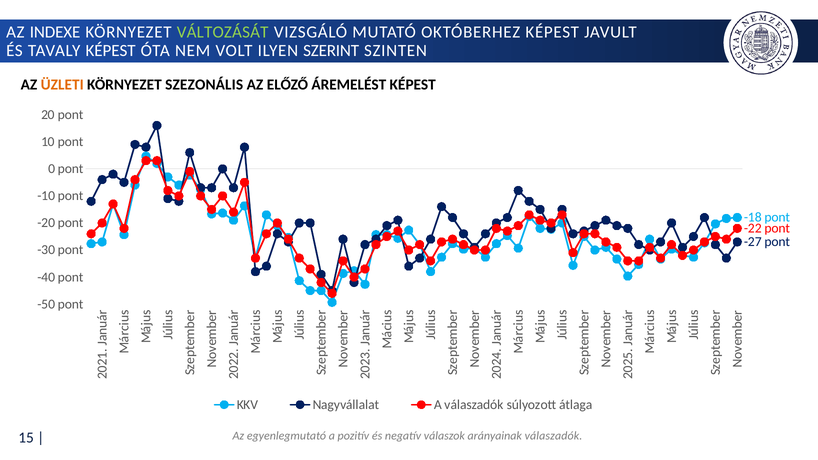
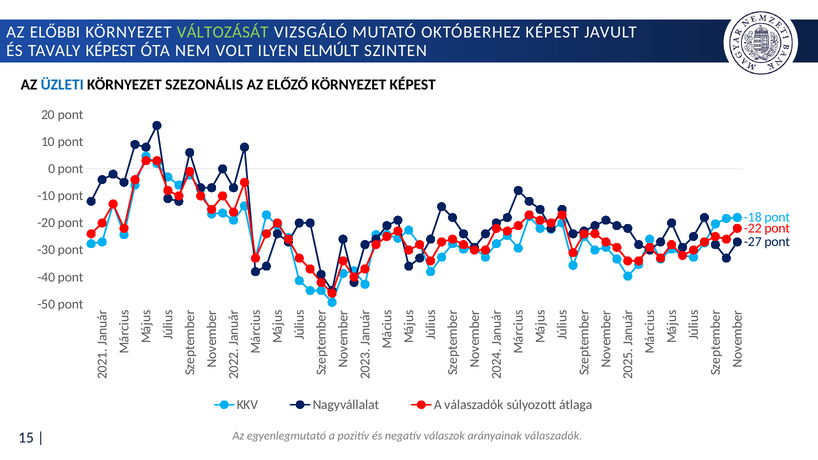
INDEXE: INDEXE -> ELŐBBI (55, 32)
SZERINT: SZERINT -> ELMÚLT (331, 50)
ÜZLETI colour: orange -> blue (62, 85)
ELŐZŐ ÁREMELÉST: ÁREMELÉST -> KÖRNYEZET (349, 85)
